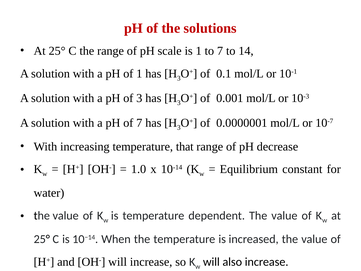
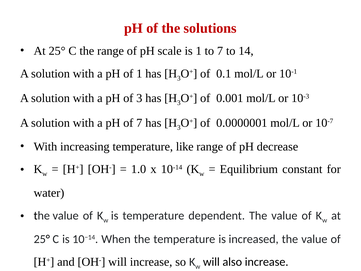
that: that -> like (185, 146)
